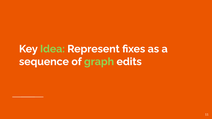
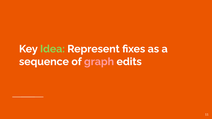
graph colour: light green -> pink (99, 62)
